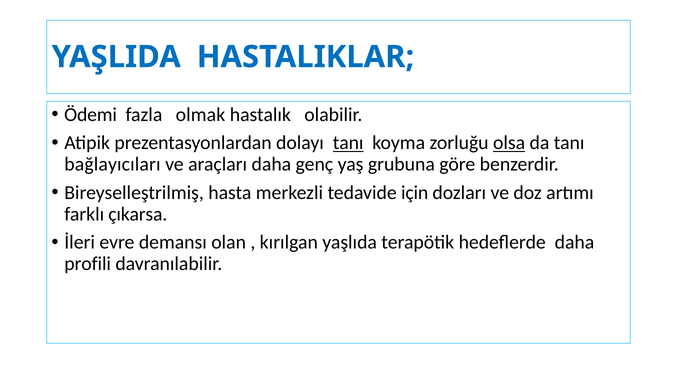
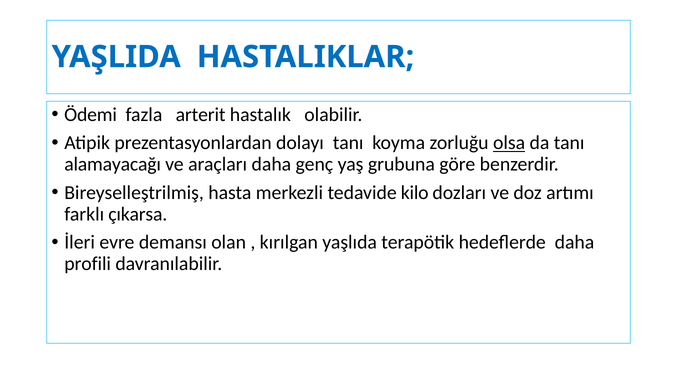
olmak: olmak -> arterit (201, 114)
tanı underline: present -> none (348, 143)
bağlayıcıları: bağlayıcıları -> alamayacağı (113, 164)
için: için -> kilo (415, 193)
